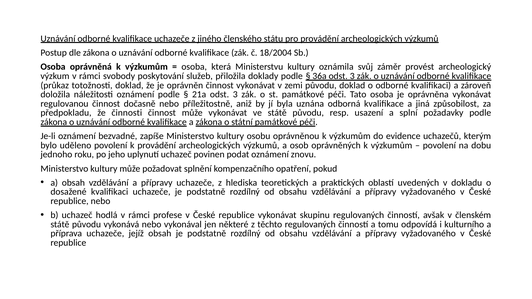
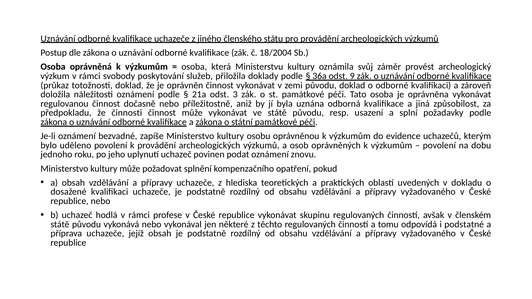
36a odst 3: 3 -> 9 (352, 76)
kulturního: kulturního -> podstatné (464, 224)
